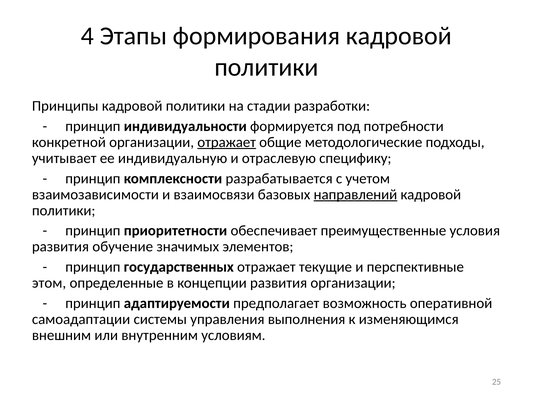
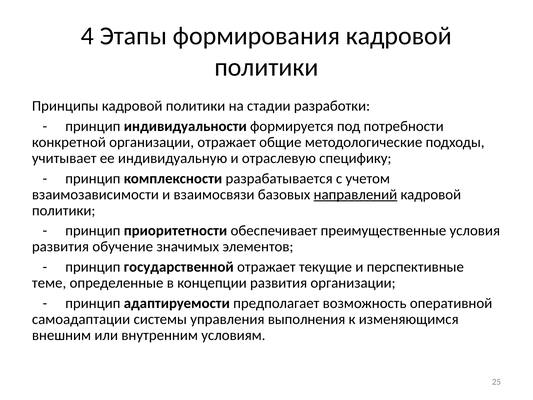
отражает underline: present -> none (227, 142)
государственных: государственных -> государственной (179, 267)
этом: этом -> теме (49, 283)
